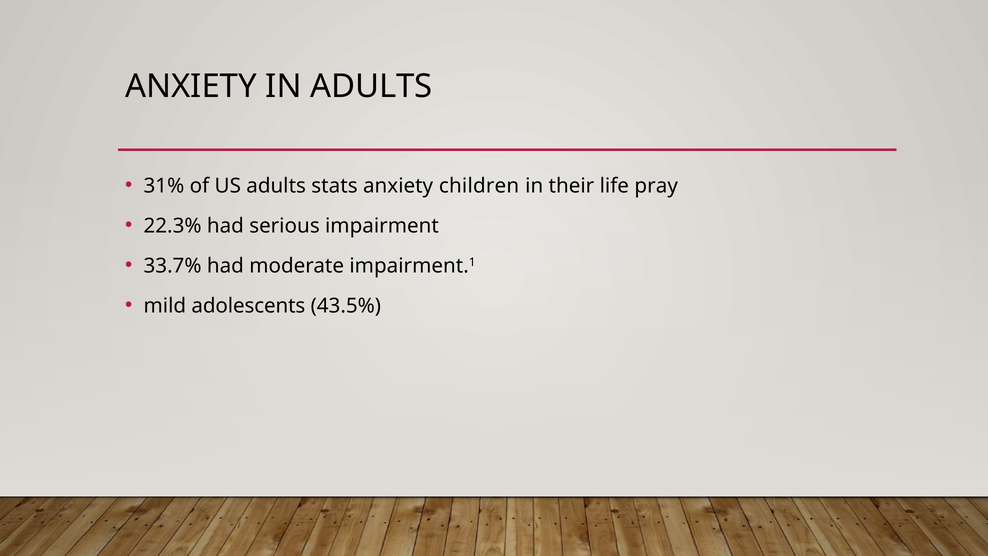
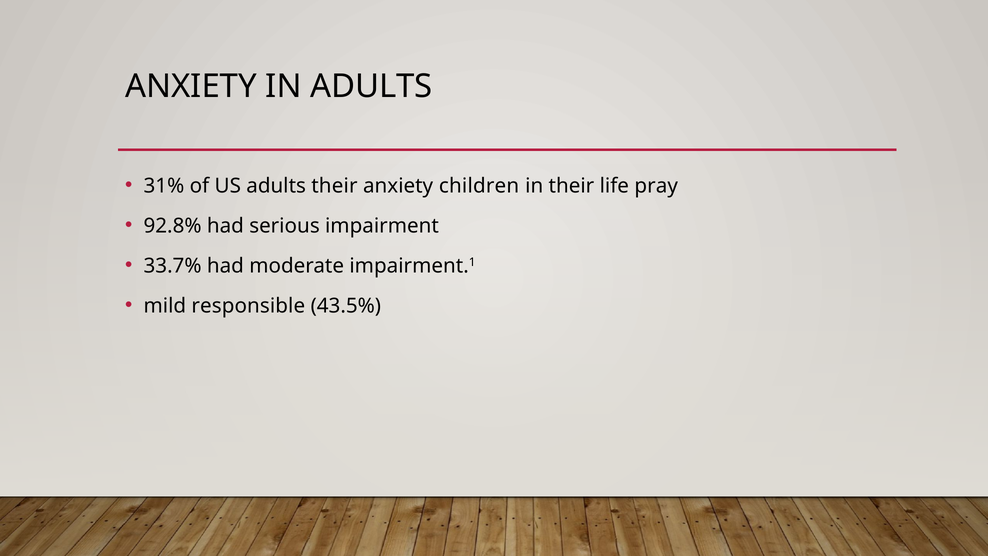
adults stats: stats -> their (334, 186)
22.3%: 22.3% -> 92.8% (173, 226)
adolescents: adolescents -> responsible (248, 306)
